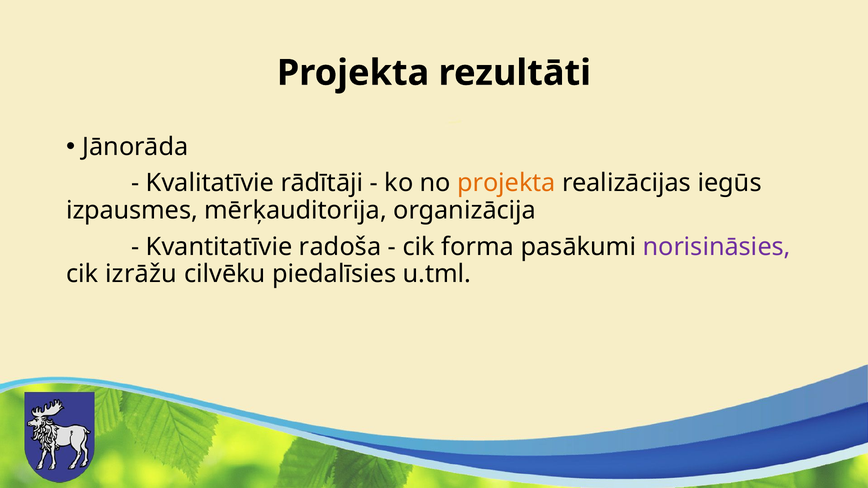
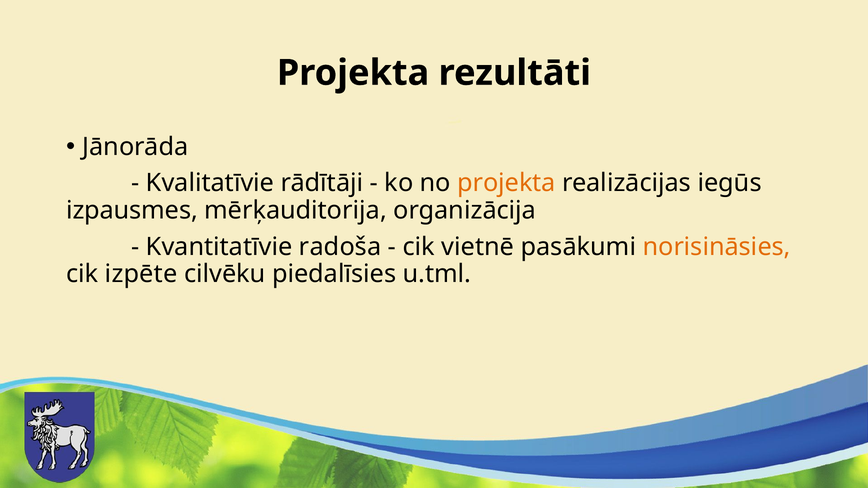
forma: forma -> vietnē (478, 247)
norisināsies colour: purple -> orange (717, 247)
izrāžu: izrāžu -> izpēte (141, 274)
